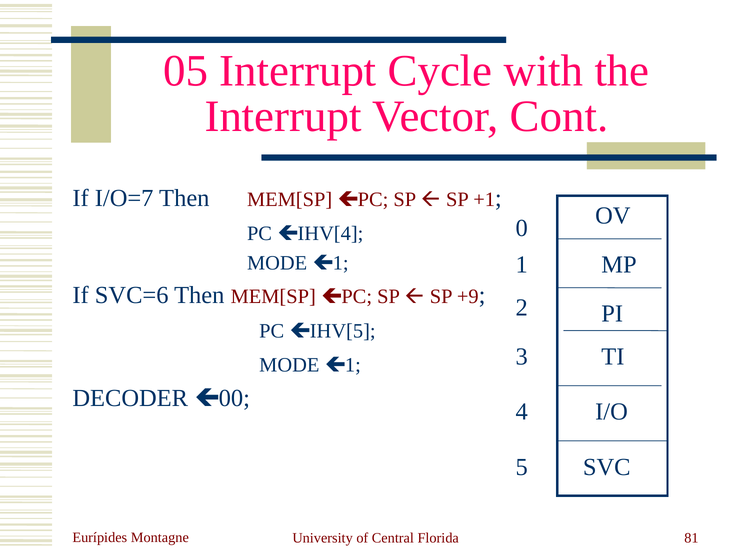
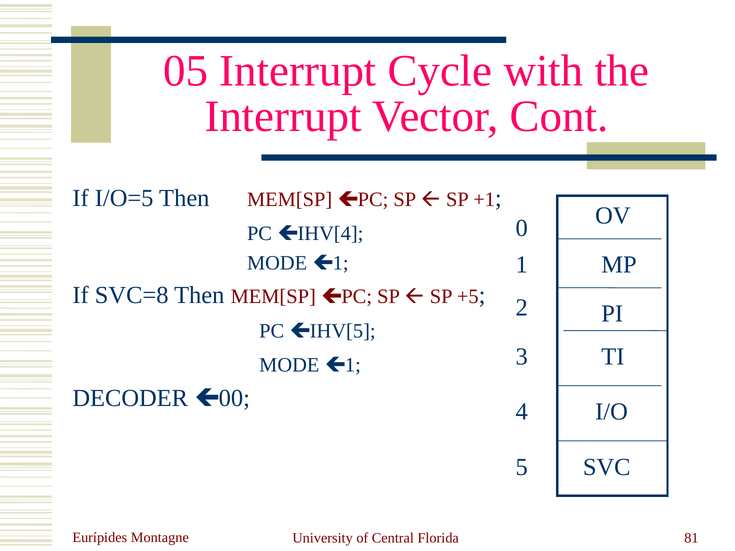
I/O=7: I/O=7 -> I/O=5 (124, 198)
SVC=6: SVC=6 -> SVC=8 (132, 295)
+9: +9 -> +5 (468, 297)
